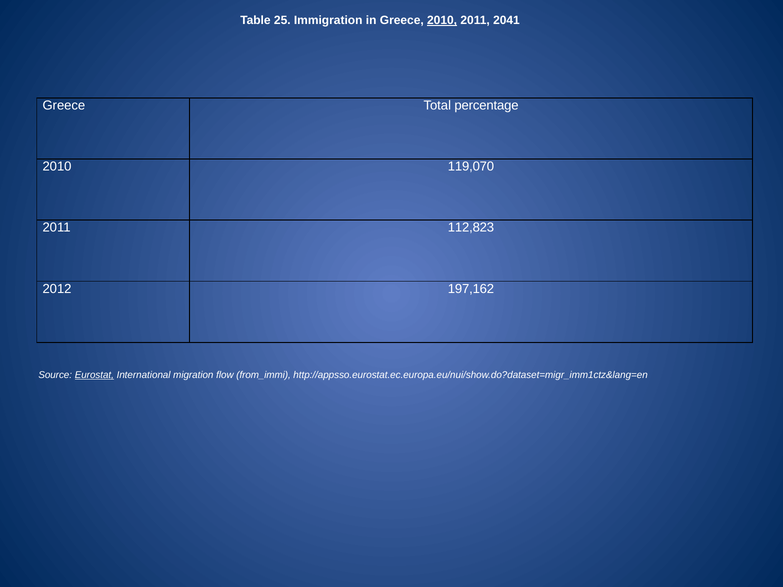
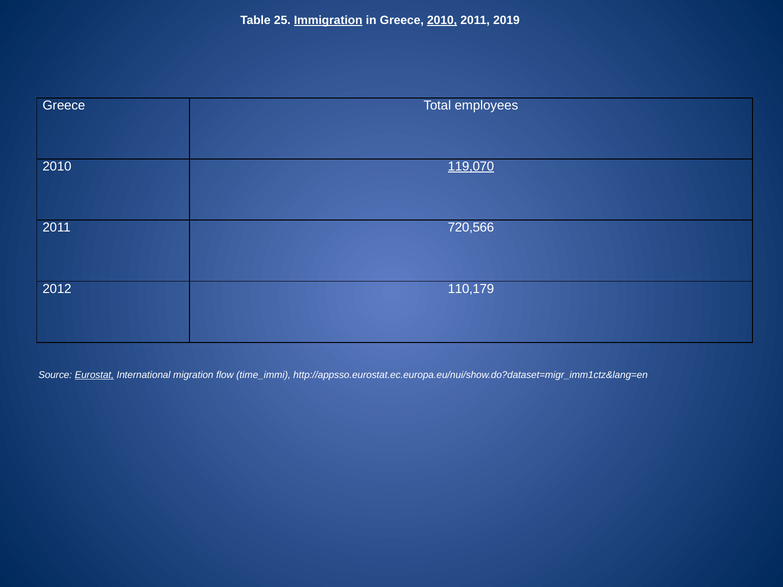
Immigration underline: none -> present (328, 20)
2041: 2041 -> 2019 (506, 20)
percentage: percentage -> employees (486, 105)
119,070 underline: none -> present (471, 167)
112,823: 112,823 -> 720,566 (471, 228)
197,162: 197,162 -> 110,179 (471, 289)
from_immi: from_immi -> time_immi (263, 375)
